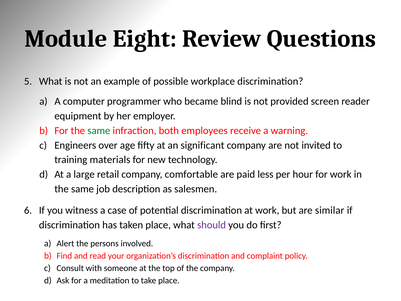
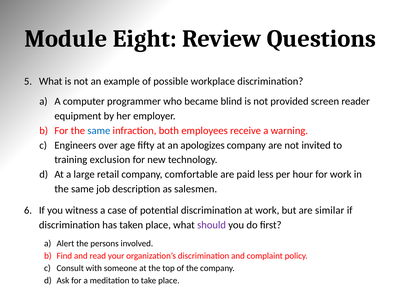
same colour: green -> blue (99, 130)
significant: significant -> apologizes (203, 145)
materials: materials -> exclusion (110, 160)
